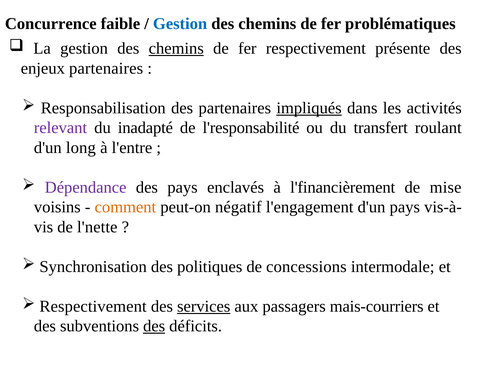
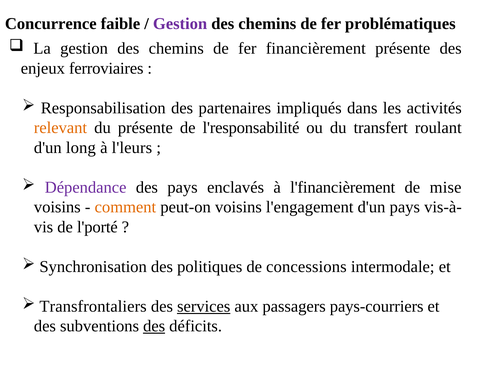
Gestion colour: blue -> purple (180, 24)
chemins underline: present -> none (176, 48)
fer respectivement: respectivement -> financièrement (316, 48)
enjeux partenaires: partenaires -> ferroviaires (106, 68)
impliqués underline: present -> none (309, 108)
relevant colour: purple -> orange (60, 128)
du inadapté: inadapté -> présente (145, 128)
l'entre: l'entre -> l'leurs (132, 148)
peut-on négatif: négatif -> voisins (238, 207)
l'nette: l'nette -> l'porté (97, 227)
Respectivement: Respectivement -> Transfrontaliers (93, 306)
mais-courriers: mais-courriers -> pays-courriers (377, 306)
